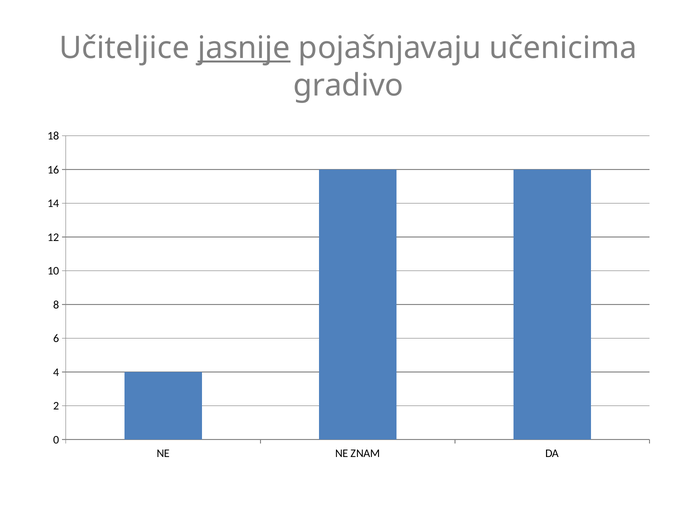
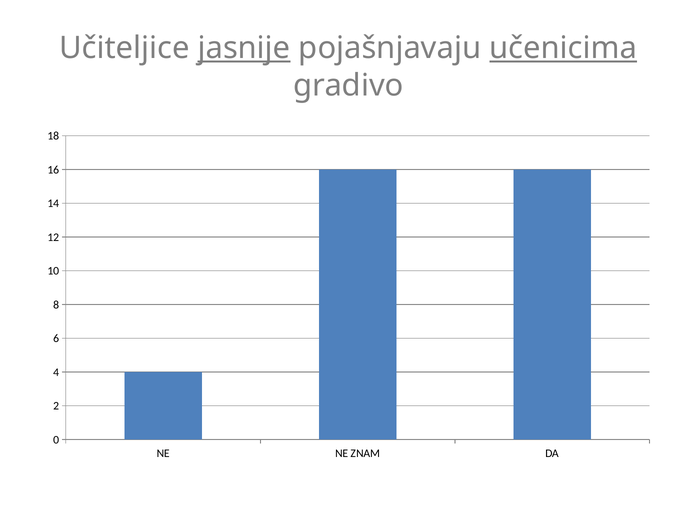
učenicima underline: none -> present (563, 48)
